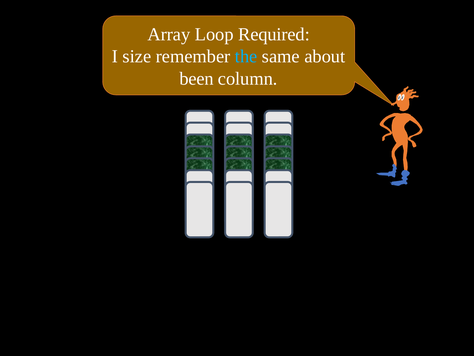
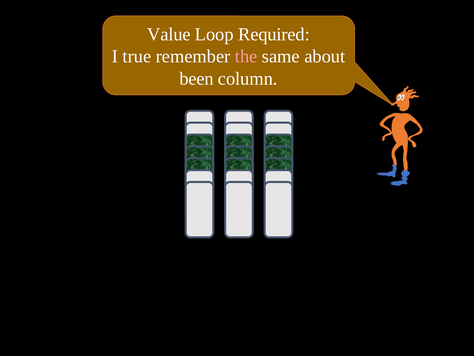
Array: Array -> Value (169, 34)
size: size -> true (137, 56)
the colour: light blue -> pink (246, 56)
